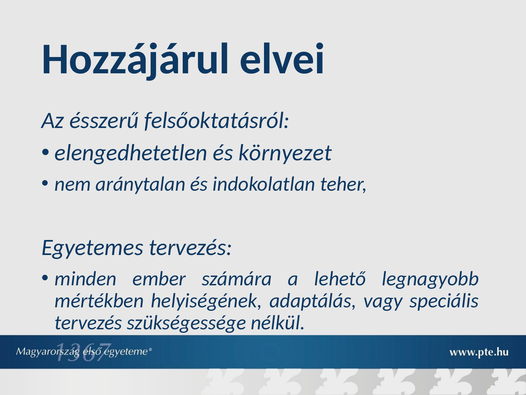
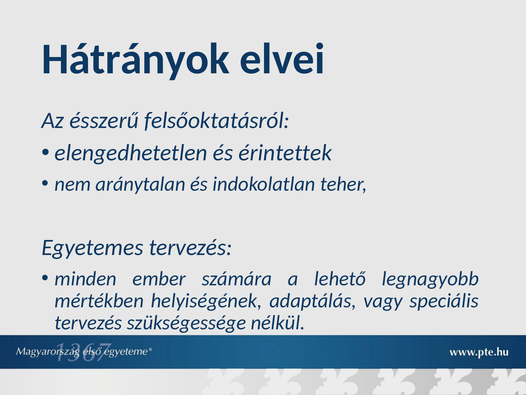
Hozzájárul: Hozzájárul -> Hátrányok (136, 59)
környezet: környezet -> érintettek (285, 153)
